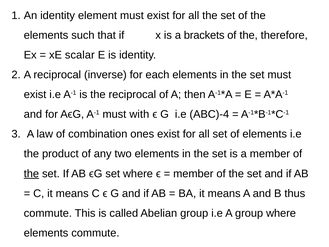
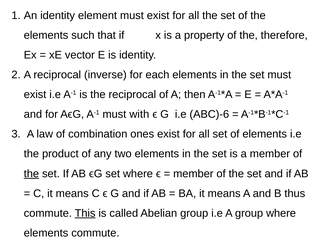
brackets: brackets -> property (204, 35)
scalar: scalar -> vector (80, 55)
ABC)-4: ABC)-4 -> ABC)-6 (209, 114)
This underline: none -> present (85, 213)
